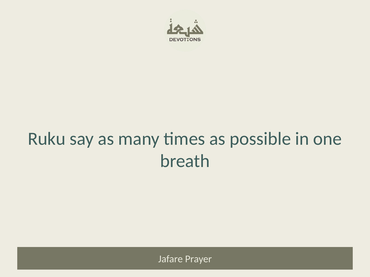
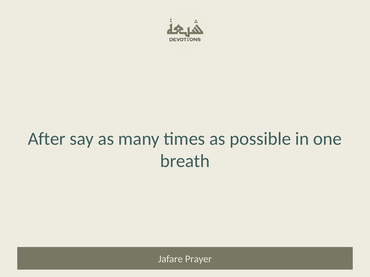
Ruku: Ruku -> After (47, 139)
